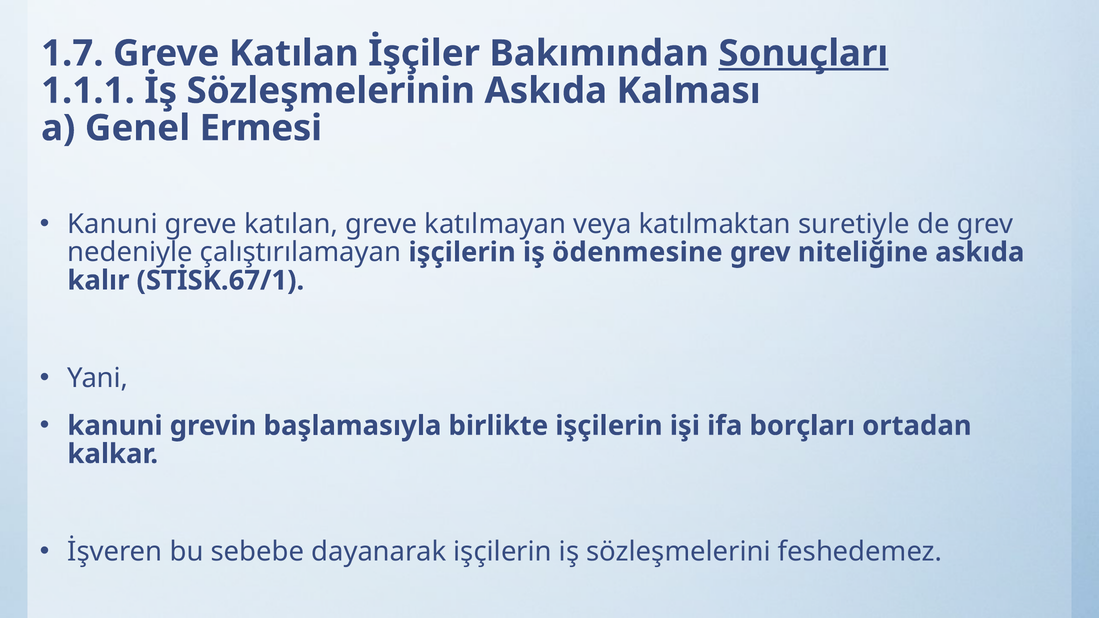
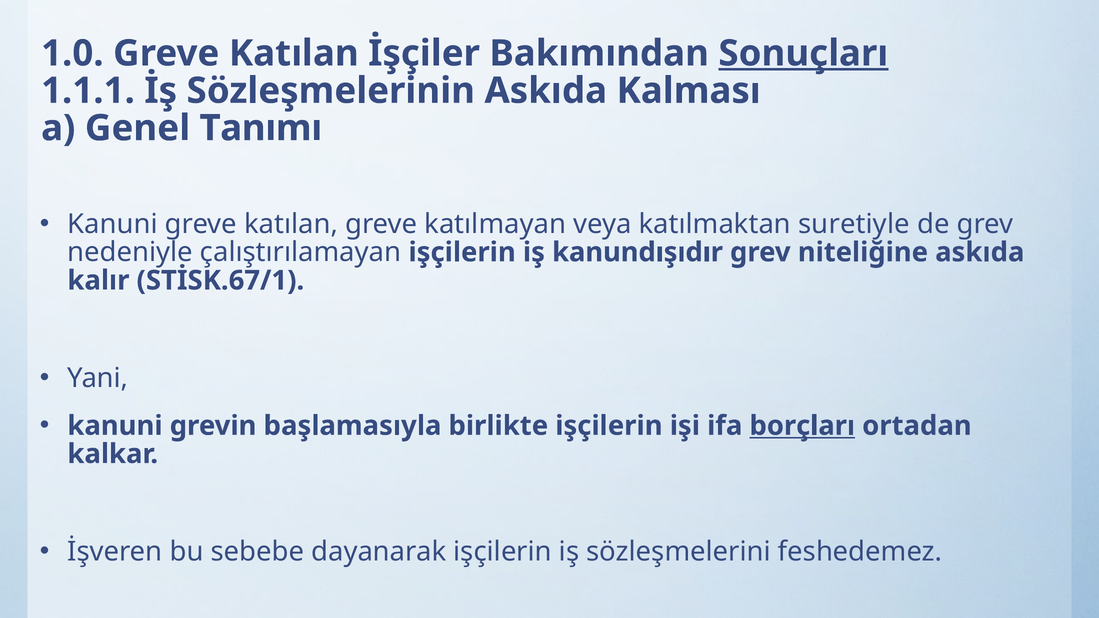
1.7: 1.7 -> 1.0 (72, 53)
Ermesi: Ermesi -> Tanımı (261, 128)
ödenmesine: ödenmesine -> kanundışıdır (638, 252)
borçları underline: none -> present (802, 426)
